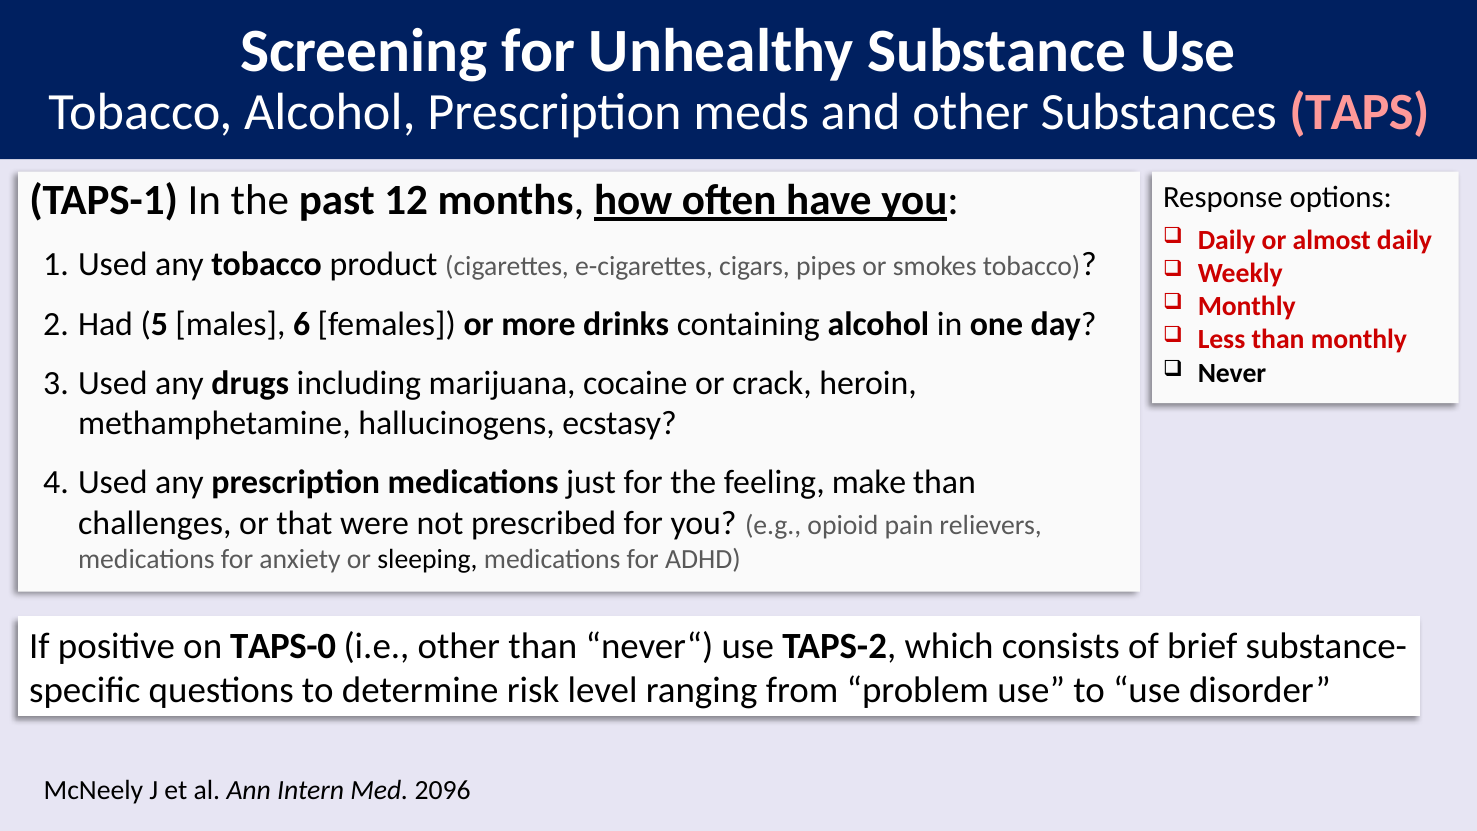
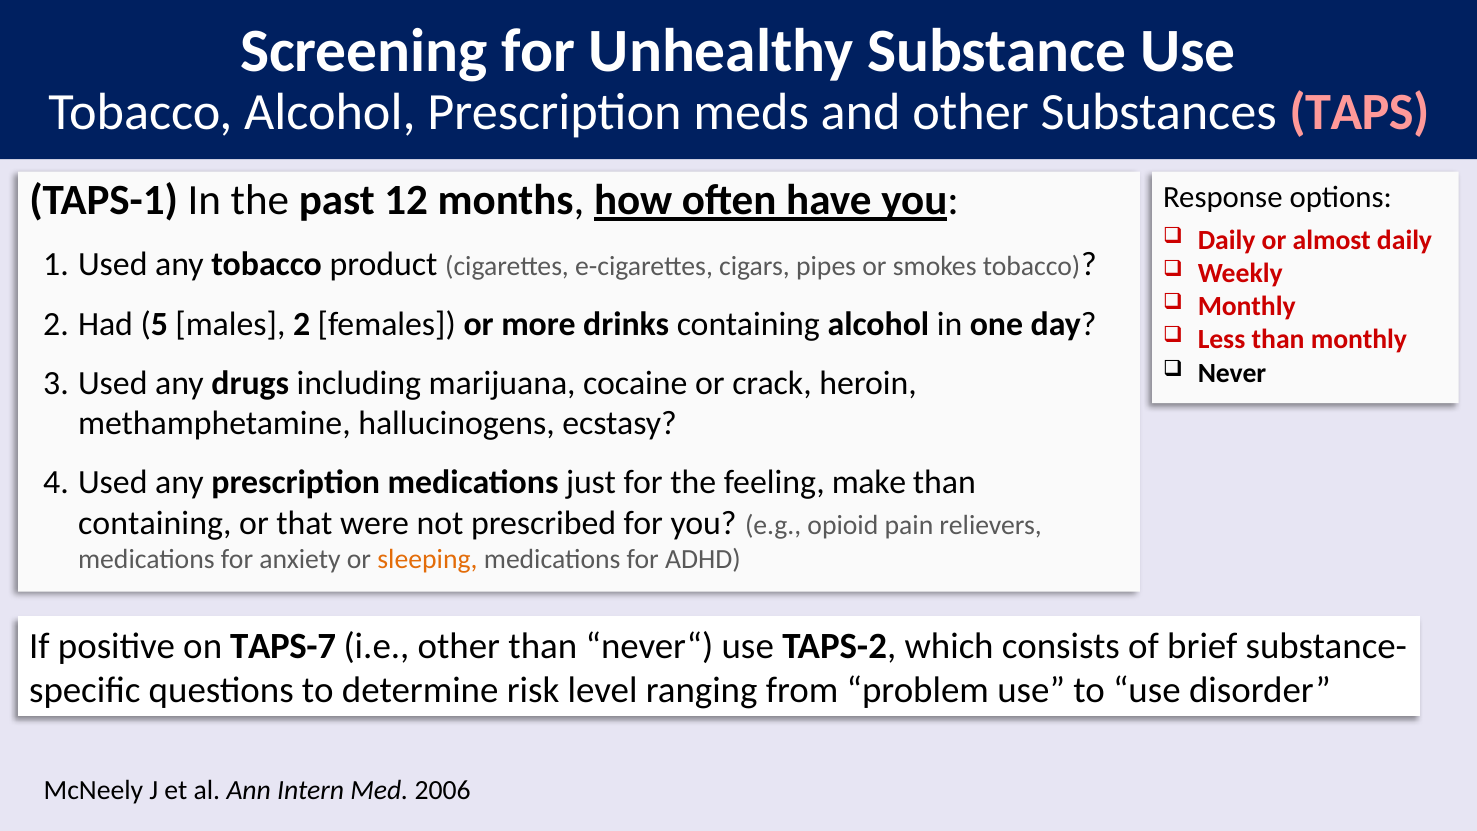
males 6: 6 -> 2 (302, 324)
challenges: challenges -> containing (155, 523)
sleeping colour: black -> orange (427, 560)
TAPS-0: TAPS-0 -> TAPS-7 (283, 646)
2096: 2096 -> 2006 (443, 790)
